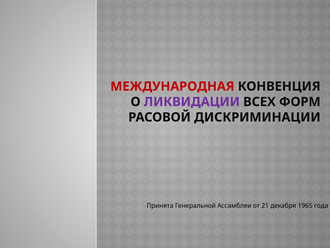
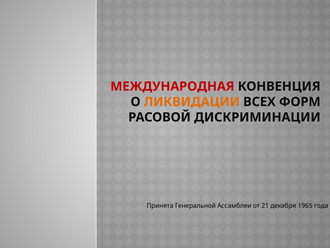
ЛИКВИДАЦИИ colour: purple -> orange (192, 102)
